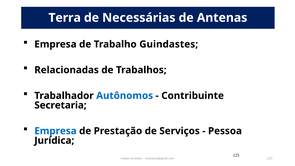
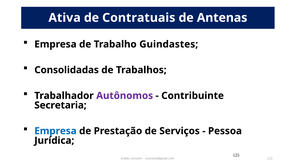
Terra: Terra -> Ativa (65, 18)
Necessárias: Necessárias -> Contratuais (139, 18)
Relacionadas: Relacionadas -> Consolidadas (67, 70)
Autônomos colour: blue -> purple (125, 96)
